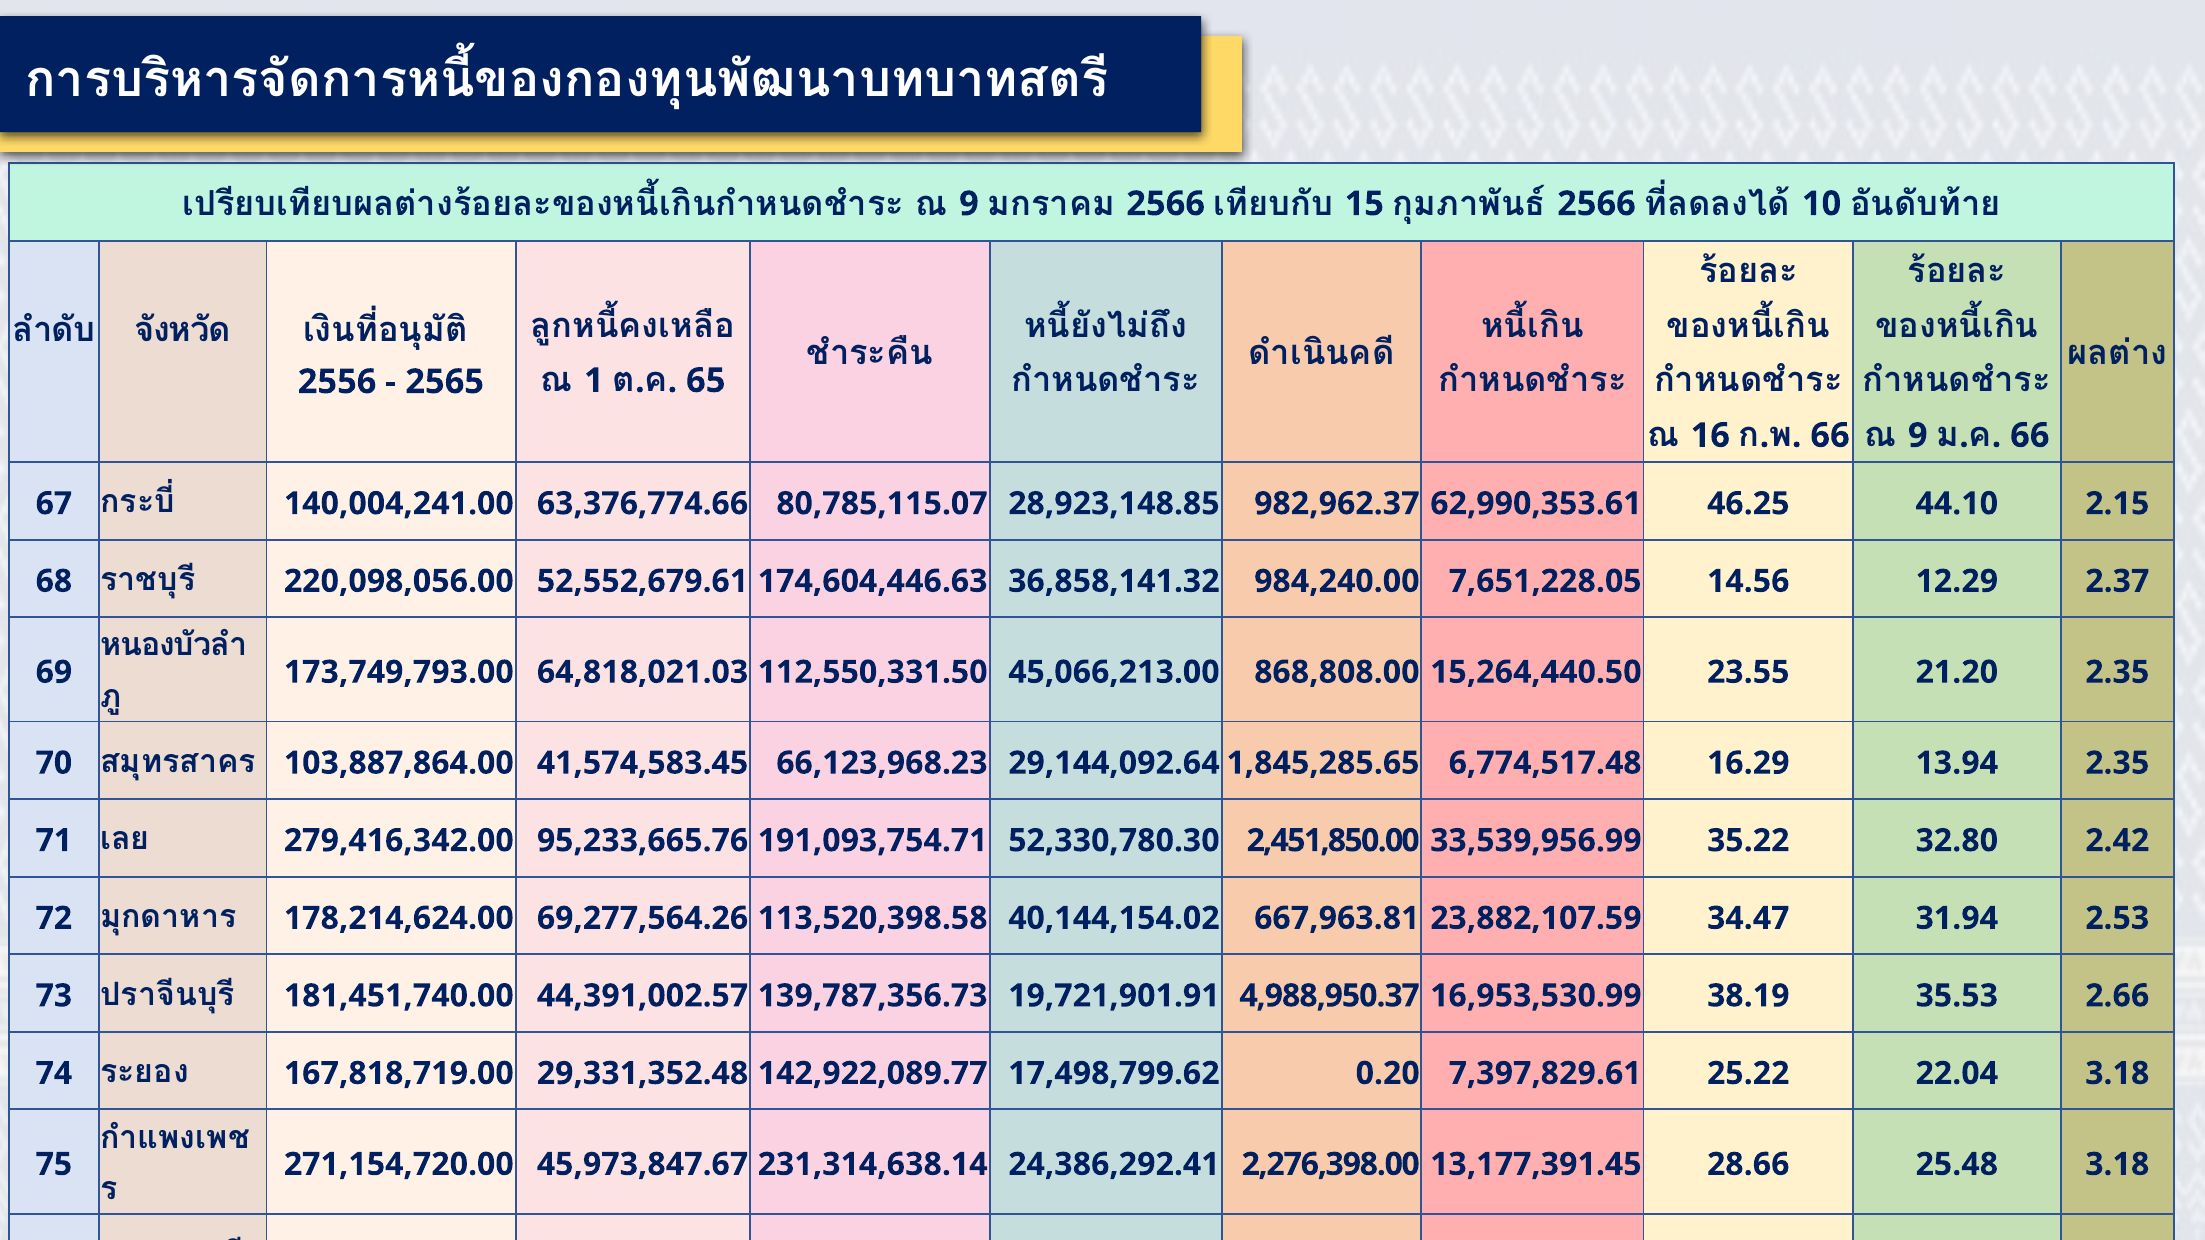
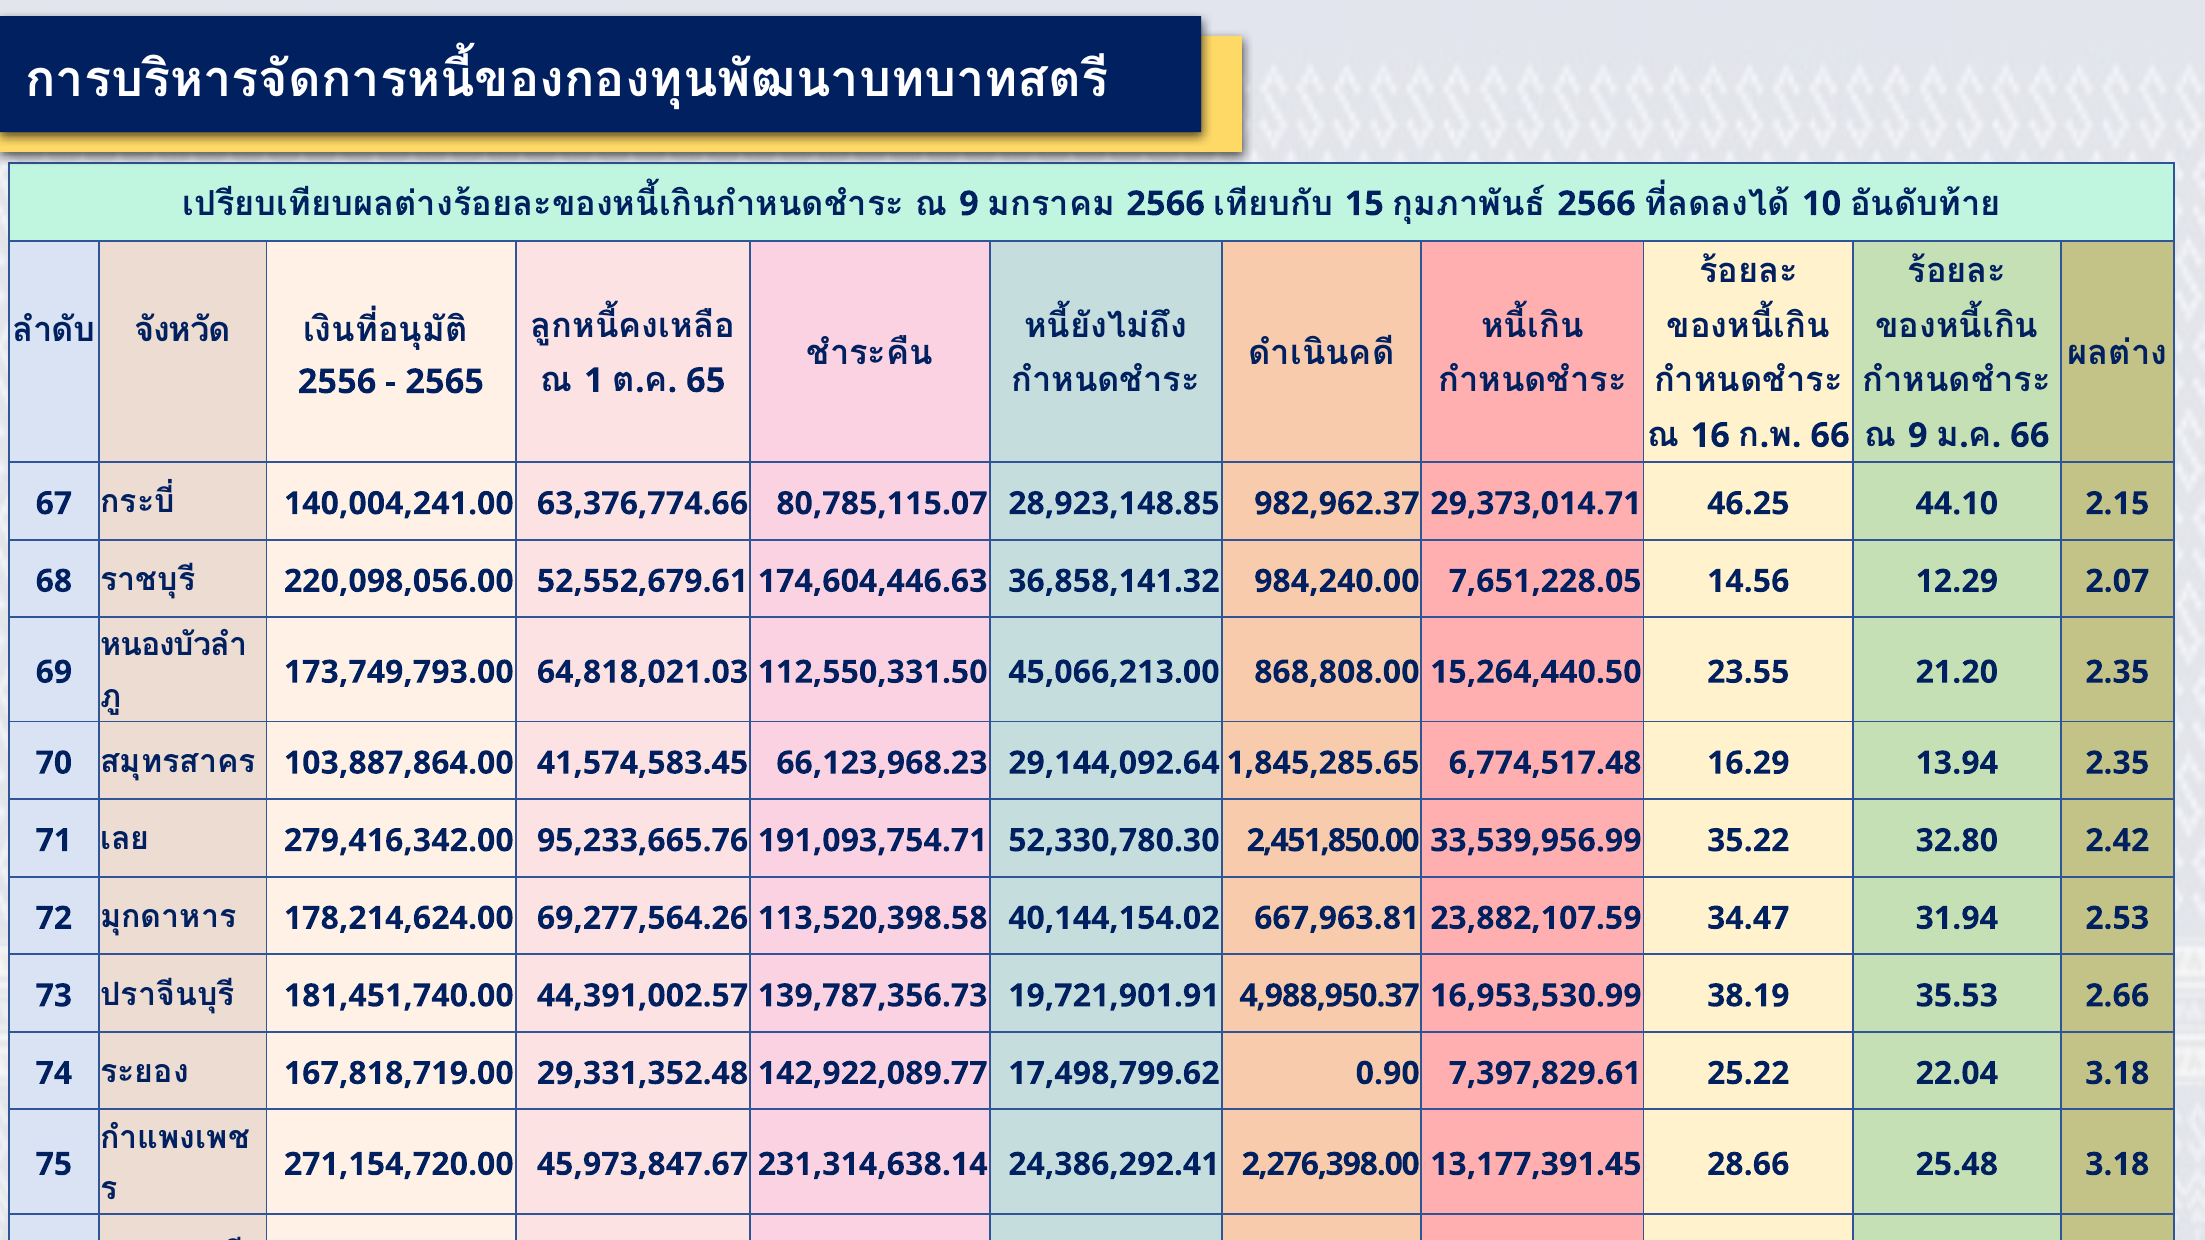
62,990,353.61: 62,990,353.61 -> 29,373,014.71 (1536, 504)
2.37: 2.37 -> 2.07 (2117, 581)
0.20: 0.20 -> 0.90 (1388, 1074)
